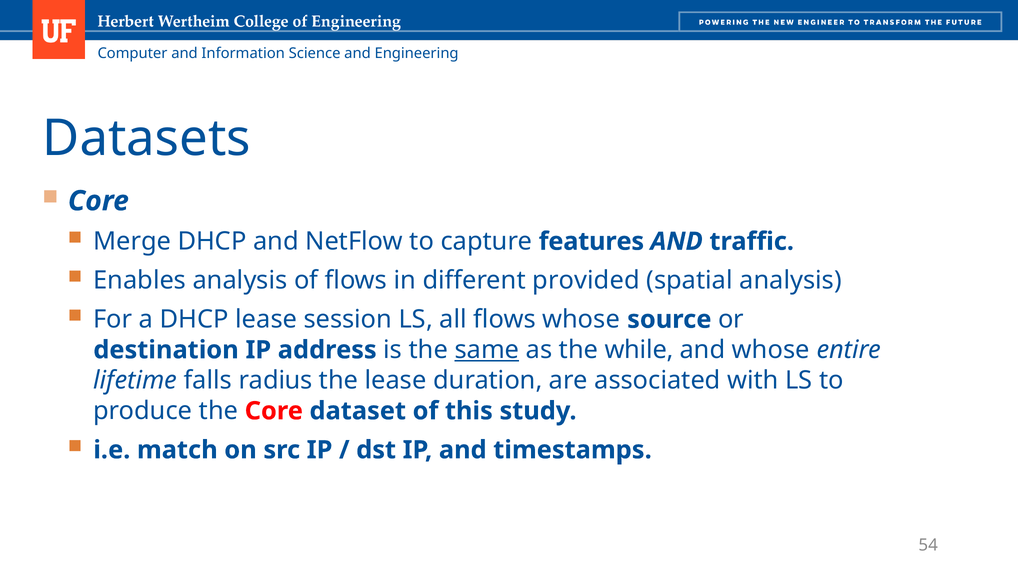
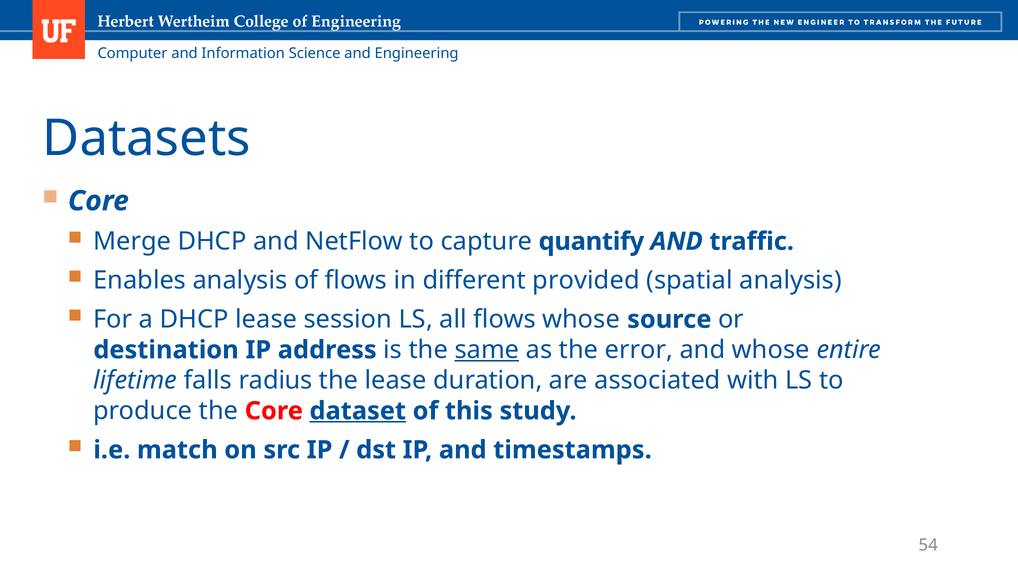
features: features -> quantify (591, 242)
while: while -> error (639, 350)
dataset underline: none -> present (358, 411)
